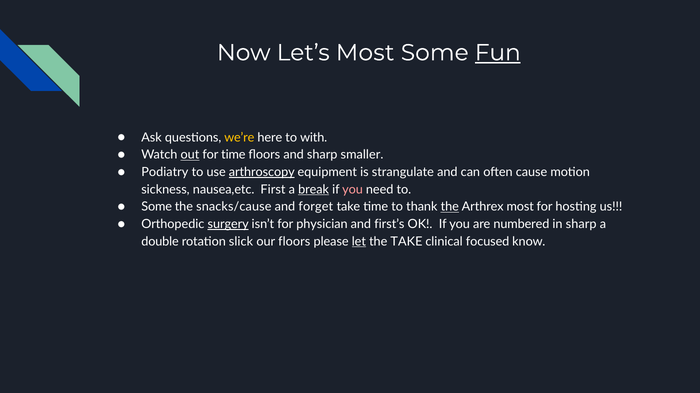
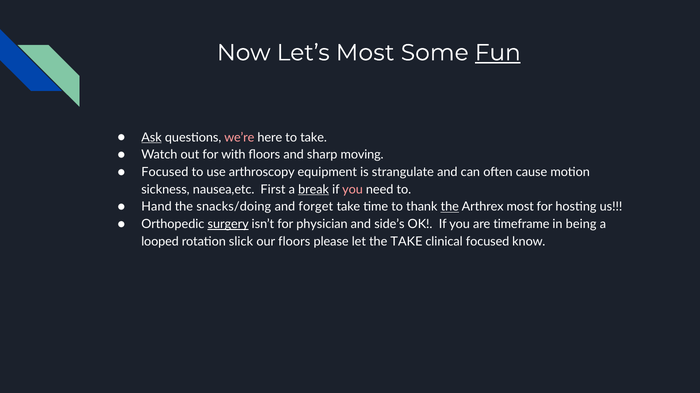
Ask underline: none -> present (152, 138)
we’re colour: yellow -> pink (239, 138)
to with: with -> take (314, 138)
out underline: present -> none (190, 155)
for time: time -> with (233, 155)
smaller: smaller -> moving (362, 155)
Podiatry: Podiatry -> Focused (165, 172)
arthroscopy underline: present -> none (262, 172)
Some: Some -> Hand (157, 207)
snacks/cause: snacks/cause -> snacks/doing (234, 207)
first’s: first’s -> side’s (389, 224)
numbered: numbered -> timeframe (521, 224)
in sharp: sharp -> being (581, 224)
double: double -> looped (160, 242)
let underline: present -> none (359, 242)
